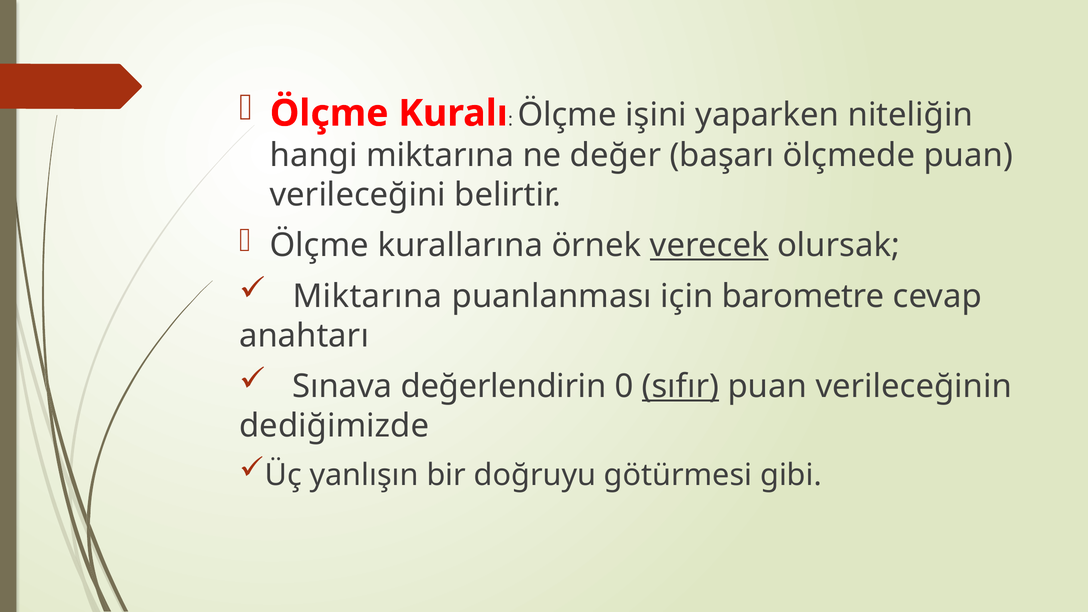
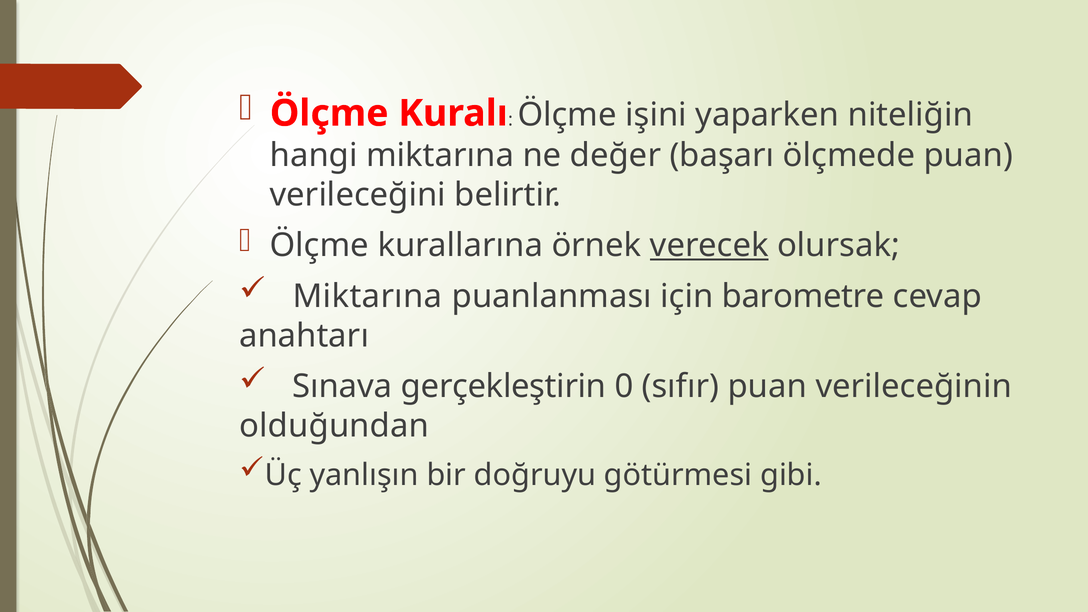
değerlendirin: değerlendirin -> gerçekleştirin (504, 387)
sıfır underline: present -> none (680, 387)
dediğimizde: dediğimizde -> olduğundan (334, 426)
